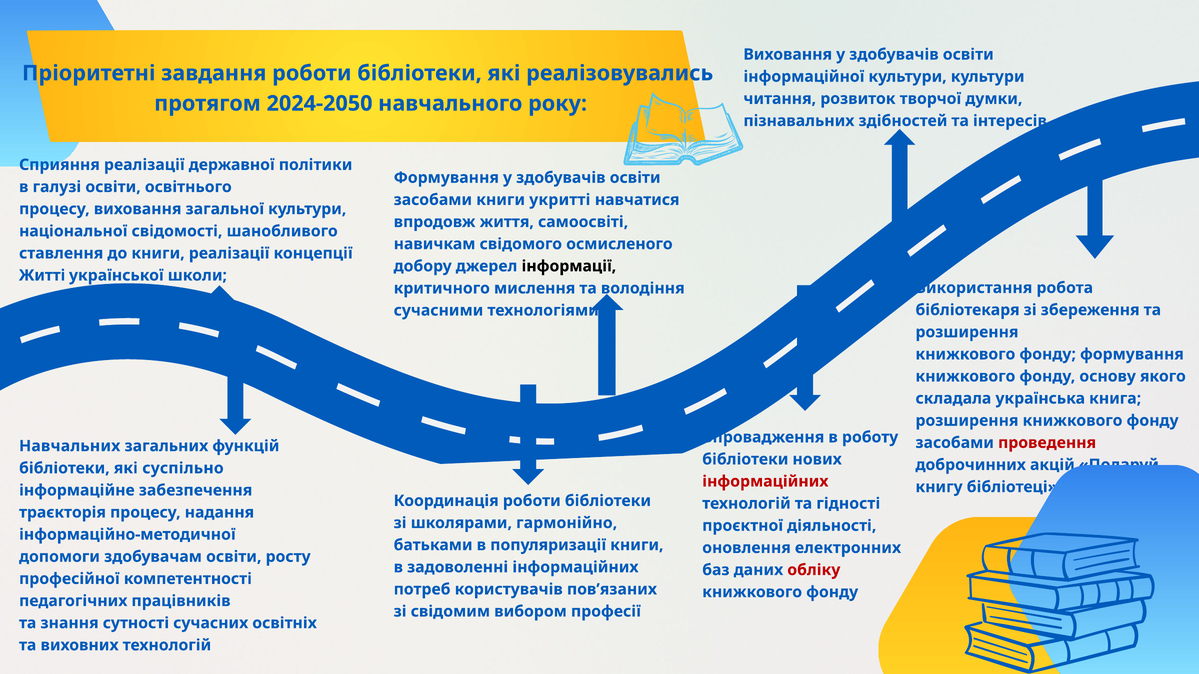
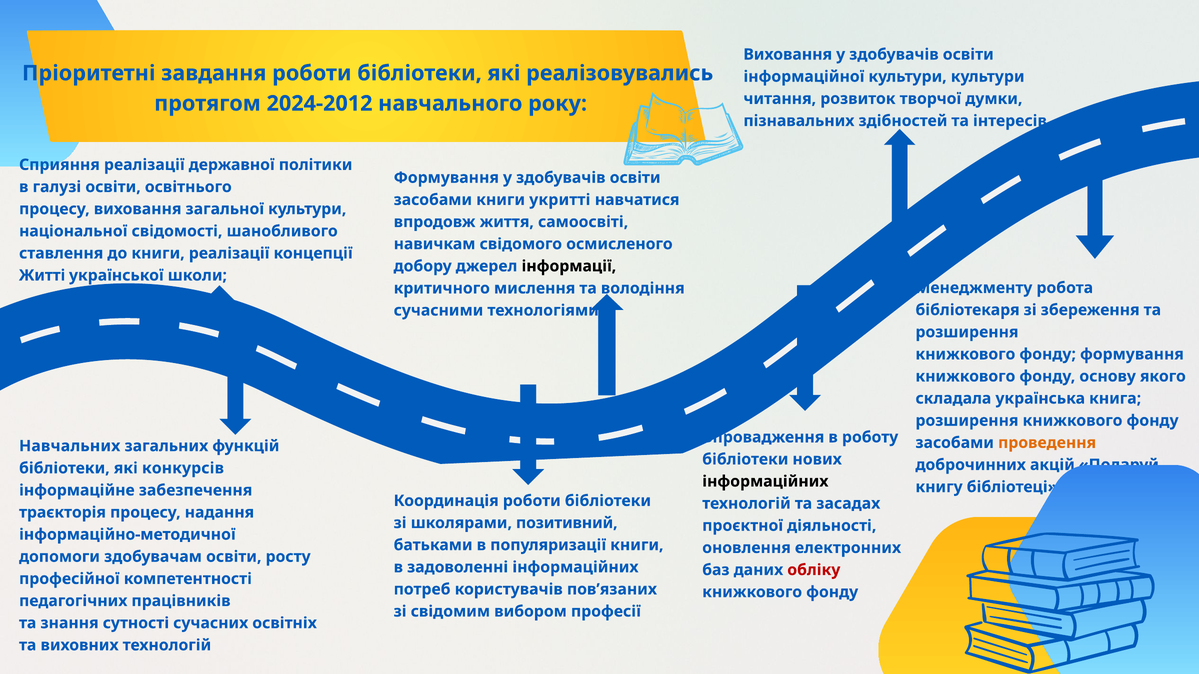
2024-2050: 2024-2050 -> 2024-2012 (320, 104)
Використання: Використання -> Менеджменту (974, 288)
проведення colour: red -> orange (1047, 443)
суспільно: суспільно -> конкурсів (183, 468)
інформаційних colour: red -> black (765, 482)
гідності: гідності -> засадах (848, 504)
гармонійно: гармонійно -> позитивний (567, 523)
